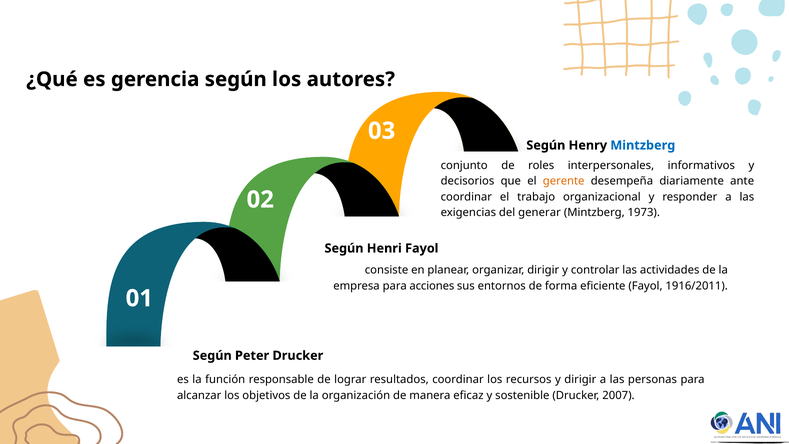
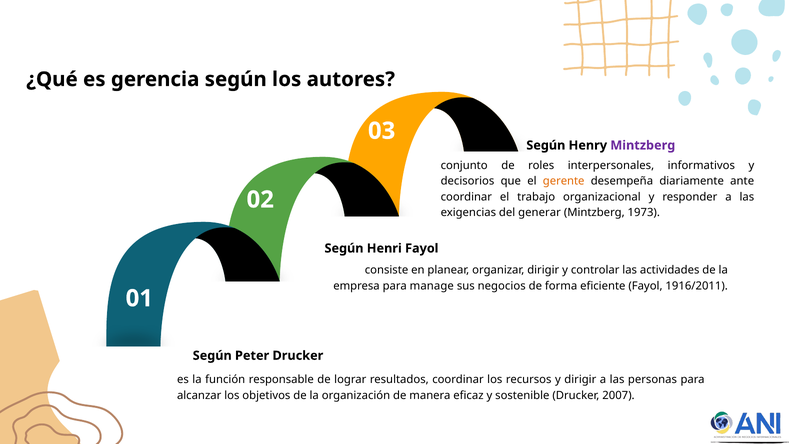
Mintzberg colour: blue -> purple (643, 145)
acciones: acciones -> manage (432, 286)
entornos: entornos -> negocios (502, 286)
